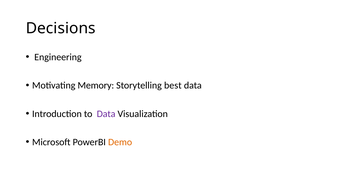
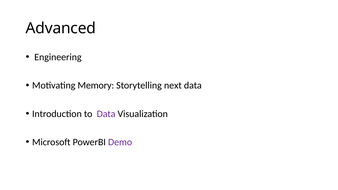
Decisions: Decisions -> Advanced (61, 28)
best: best -> next (173, 85)
Demo colour: orange -> purple (120, 142)
